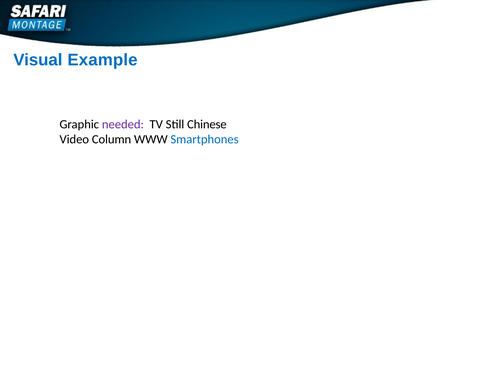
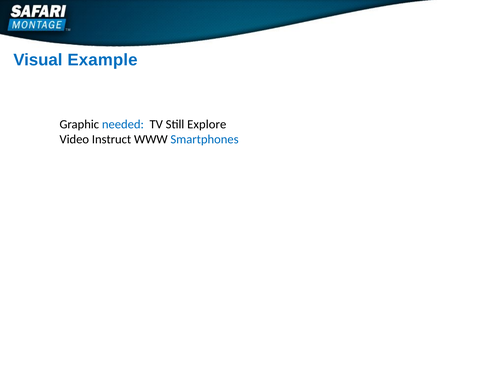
needed colour: purple -> blue (123, 124)
Chinese: Chinese -> Explore (207, 124)
Column: Column -> Instruct (112, 139)
